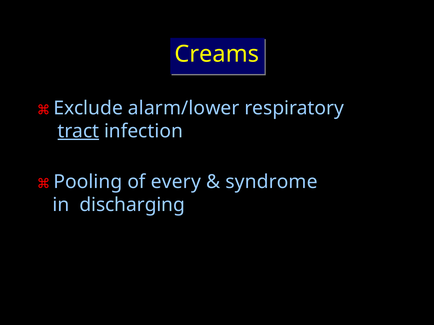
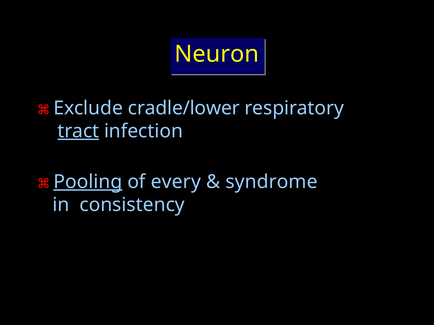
Creams: Creams -> Neuron (217, 54)
alarm/lower: alarm/lower -> cradle/lower (184, 108)
Pooling underline: none -> present (88, 182)
discharging: discharging -> consistency (132, 205)
